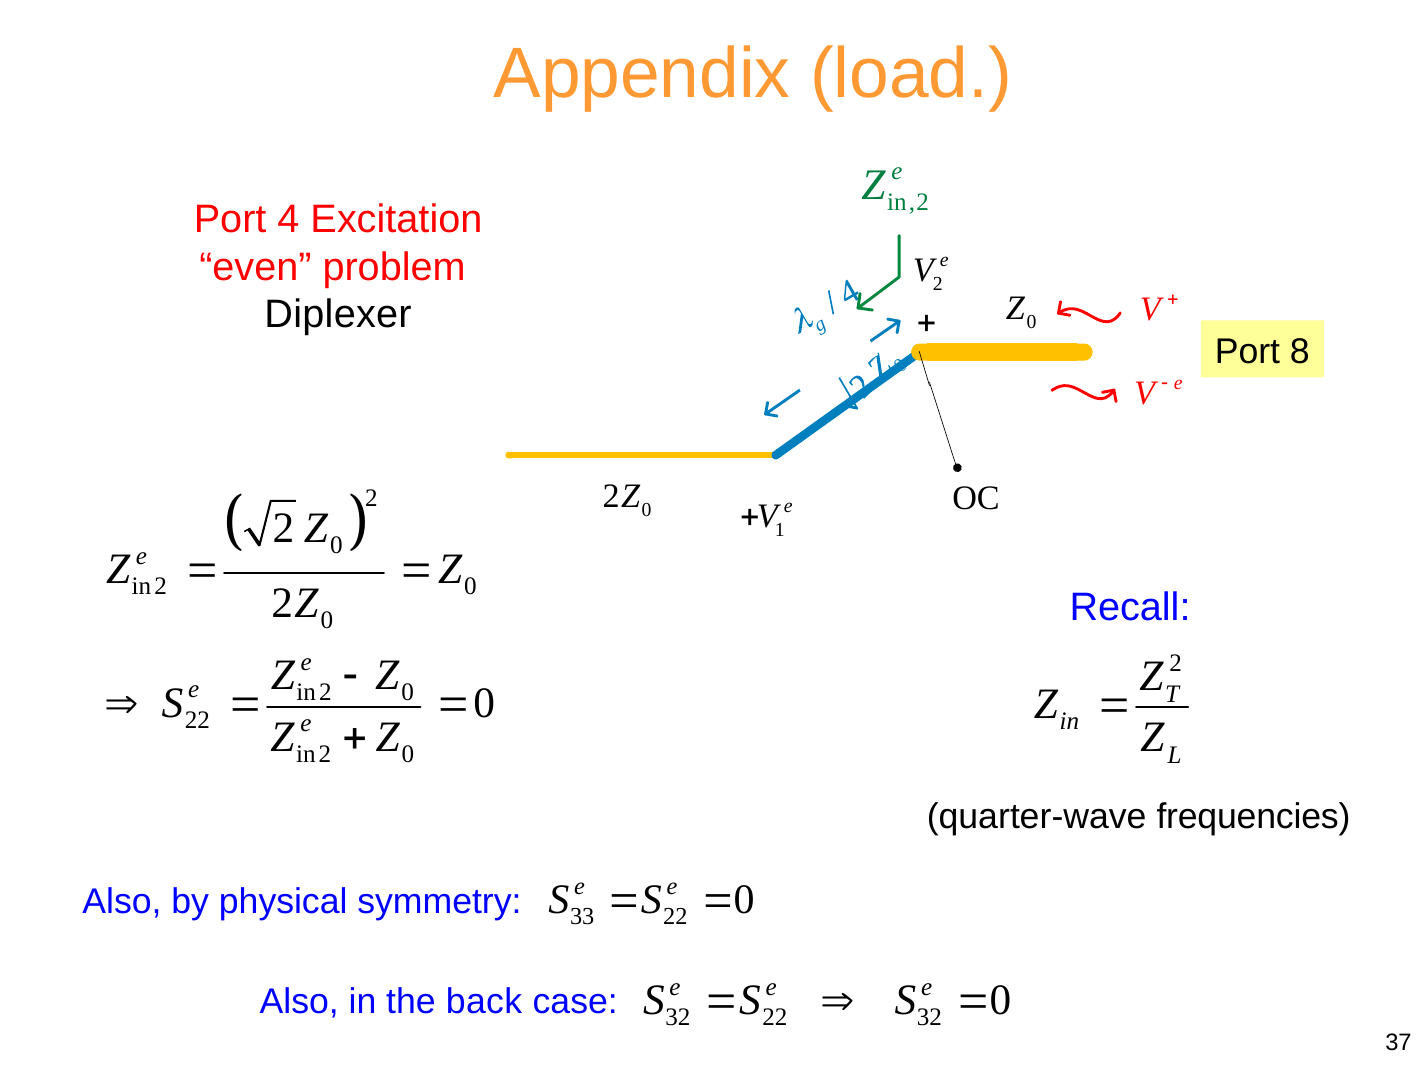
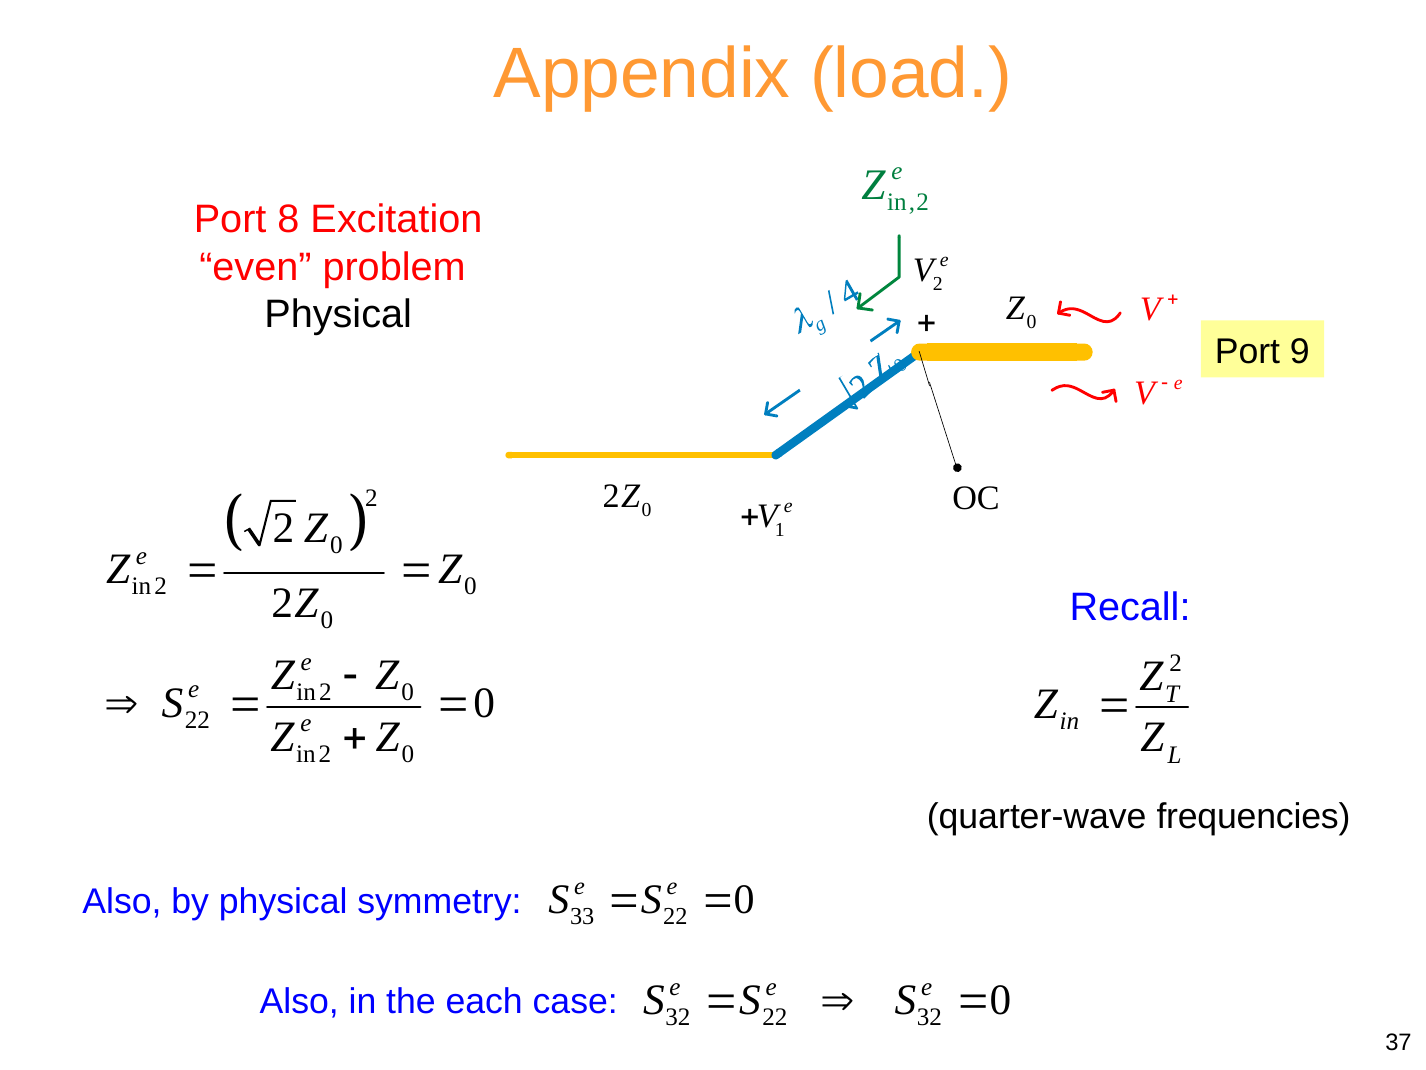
4: 4 -> 8 (288, 220)
Diplexer: Diplexer -> Physical (338, 315)
8: 8 -> 9 (1300, 351)
back: back -> each (484, 1001)
